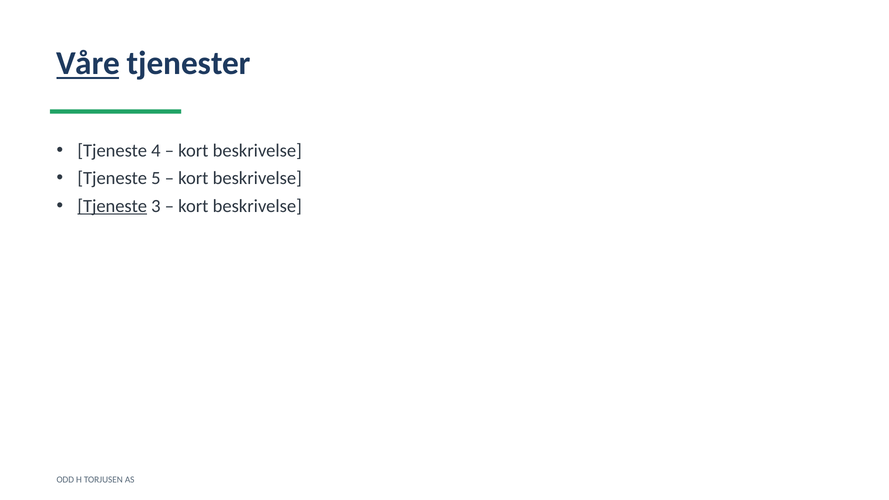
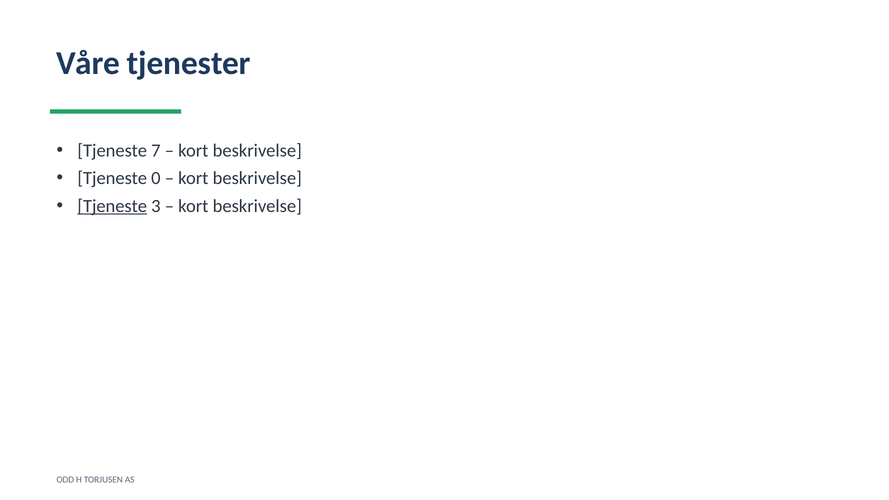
Våre underline: present -> none (88, 63)
4: 4 -> 7 (156, 151)
5: 5 -> 0 (156, 178)
